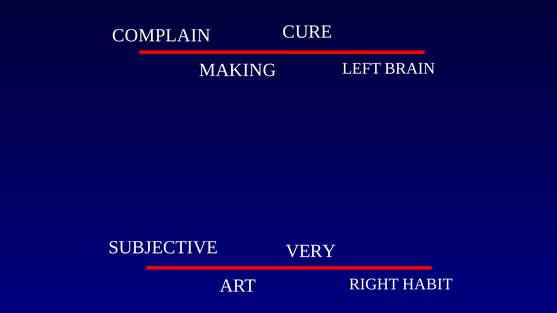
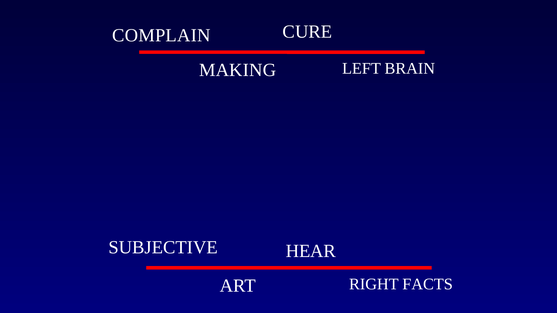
VERY: VERY -> HEAR (311, 251)
HABIT: HABIT -> FACTS (428, 284)
